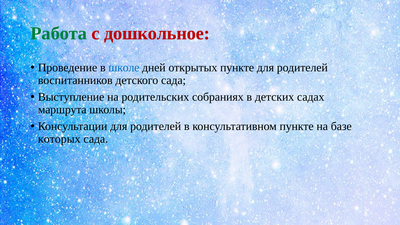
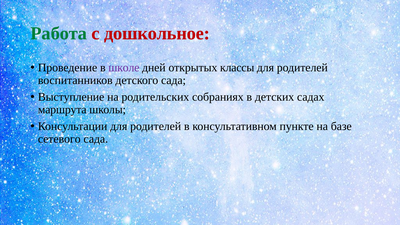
школе colour: blue -> purple (124, 68)
открытых пункте: пункте -> классы (237, 68)
которых: которых -> сетевого (59, 139)
